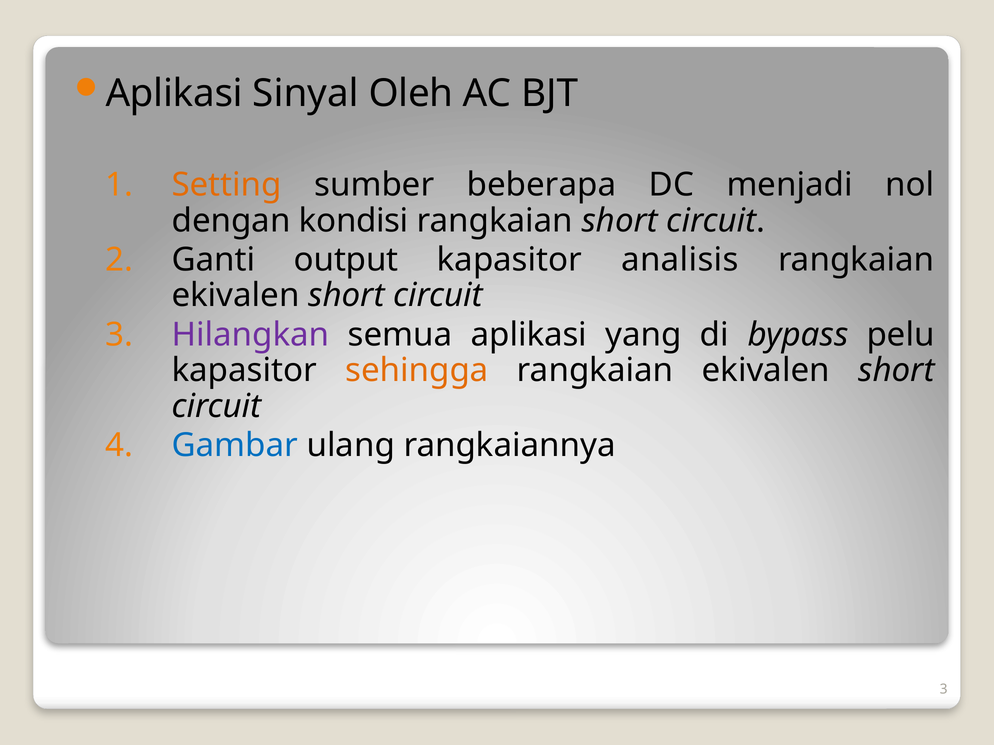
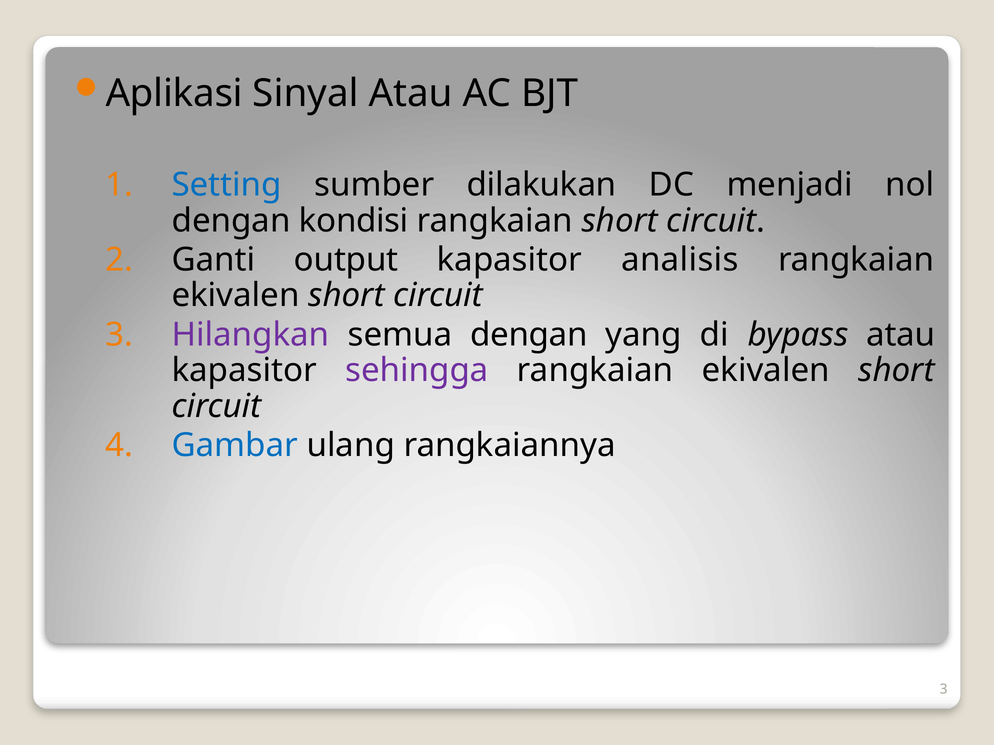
Sinyal Oleh: Oleh -> Atau (411, 93)
Setting colour: orange -> blue (227, 185)
beberapa: beberapa -> dilakukan (542, 185)
semua aplikasi: aplikasi -> dengan (529, 335)
bypass pelu: pelu -> atau (901, 335)
sehingga colour: orange -> purple (417, 371)
